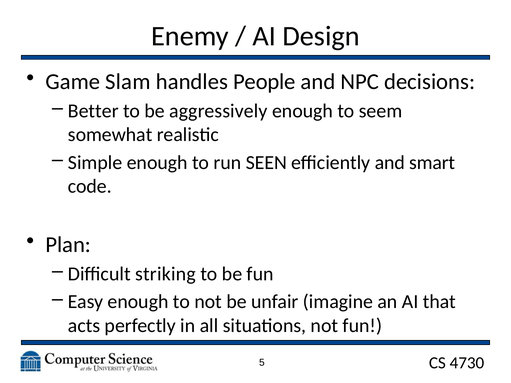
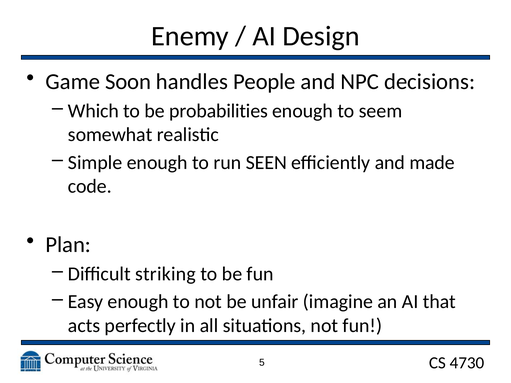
Slam: Slam -> Soon (128, 82)
Better: Better -> Which (93, 111)
aggressively: aggressively -> probabilities (219, 111)
smart: smart -> made (432, 163)
